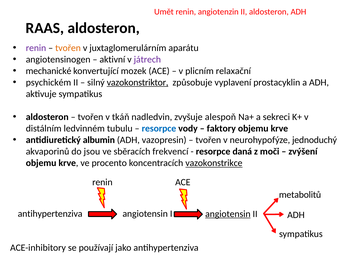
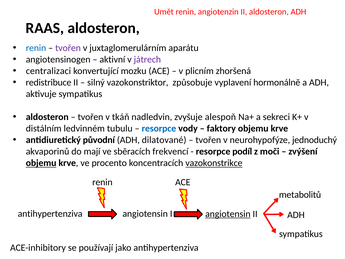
renin colour: purple -> blue (36, 48)
tvořen colour: orange -> purple (68, 48)
mechanické: mechanické -> centralizaci (48, 71)
mozek: mozek -> mozku (134, 71)
relaxační: relaxační -> zhoršená (233, 71)
psychickém: psychickém -> redistribuce (49, 82)
vazokonstriktor underline: present -> none (138, 82)
prostacyklin: prostacyklin -> hormonálně (277, 82)
albumin: albumin -> původní (99, 140)
vazopresin: vazopresin -> dilatované (164, 140)
jsou: jsou -> mají (92, 151)
daná: daná -> podíl (242, 151)
objemu underline: none -> present (41, 163)
